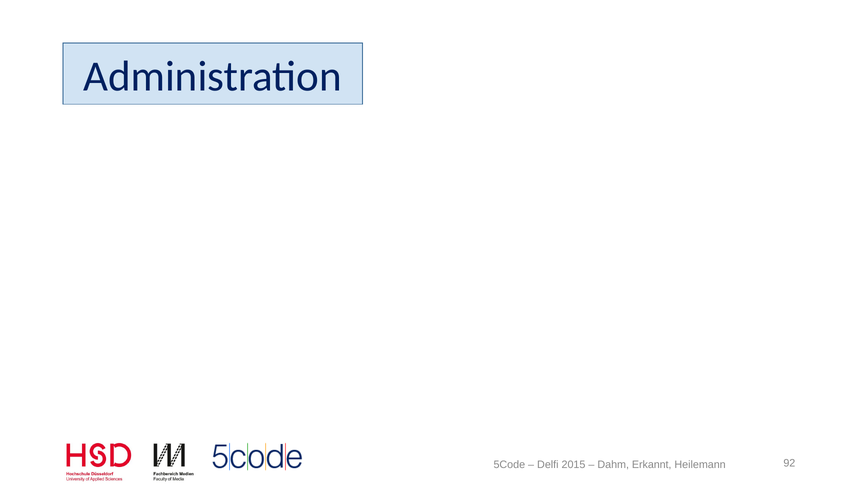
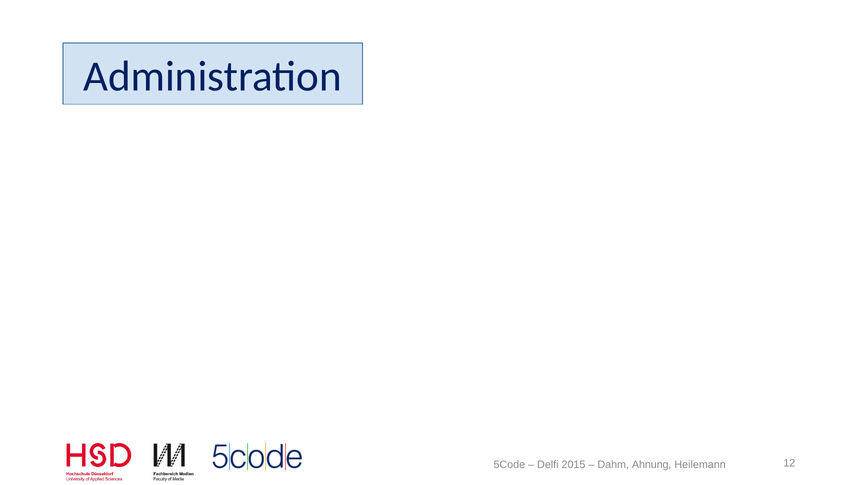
Erkannt: Erkannt -> Ahnung (652, 464)
92: 92 -> 12 (789, 463)
